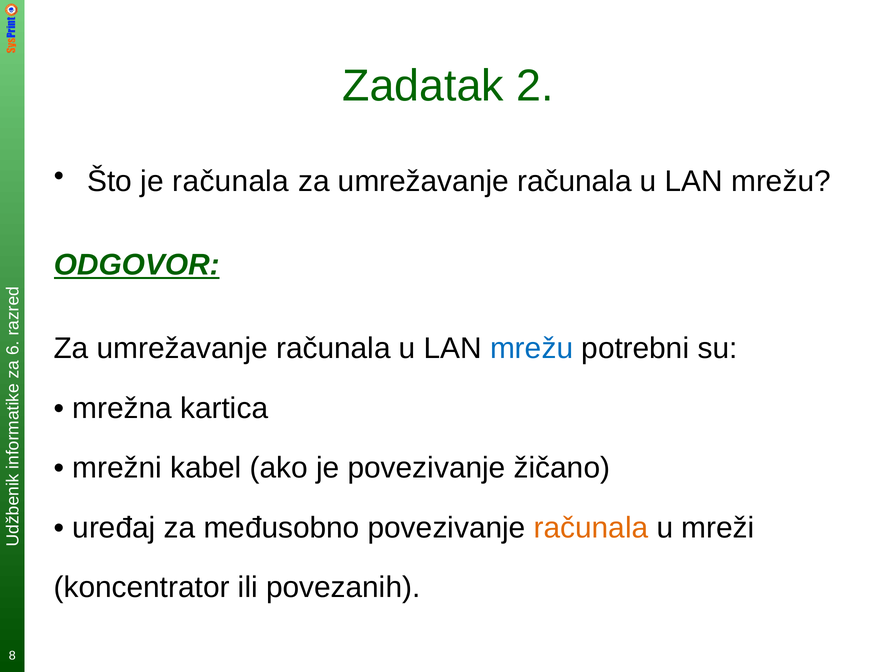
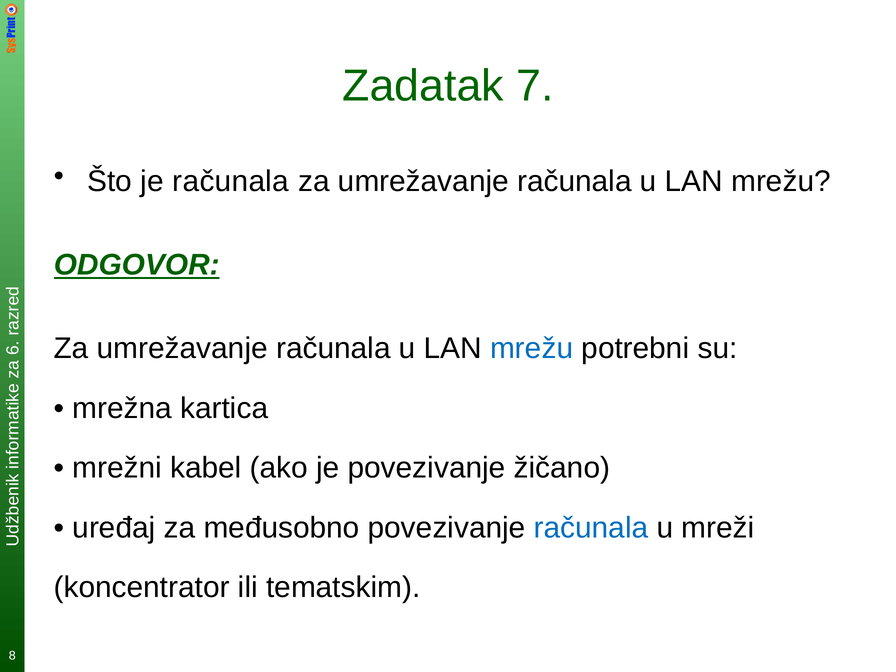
2: 2 -> 7 (535, 86)
računala colour: orange -> blue (591, 528)
povezanih: povezanih -> tematskim (343, 587)
